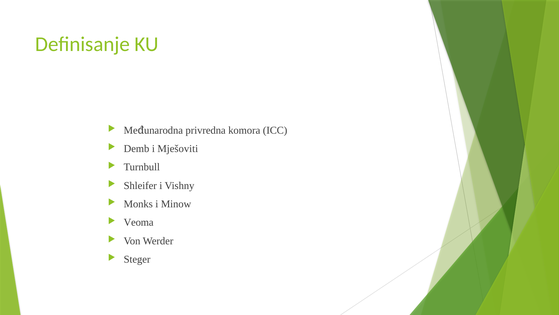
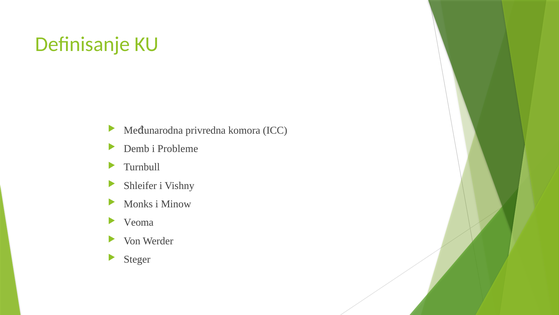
Mješoviti: Mješoviti -> Probleme (178, 148)
